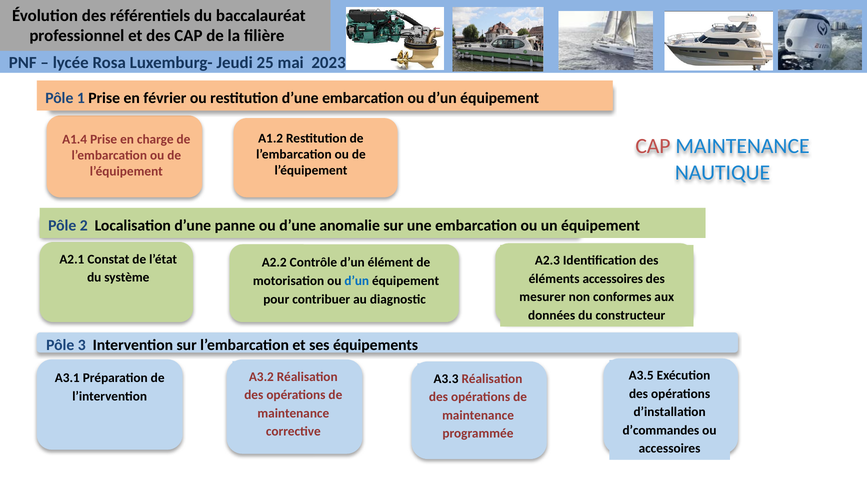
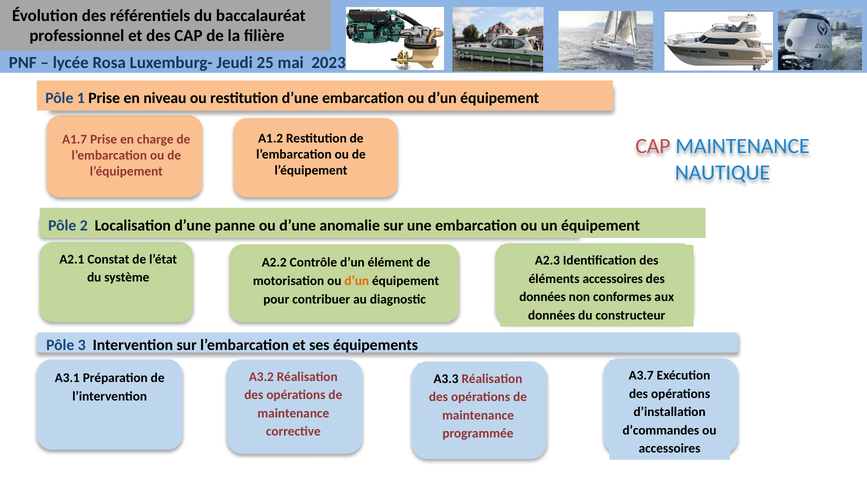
février: février -> niveau (165, 98)
A1.4: A1.4 -> A1.7 (75, 139)
d’un colour: blue -> orange (357, 281)
mesurer: mesurer -> données (543, 297)
A3.5: A3.5 -> A3.7 (641, 375)
